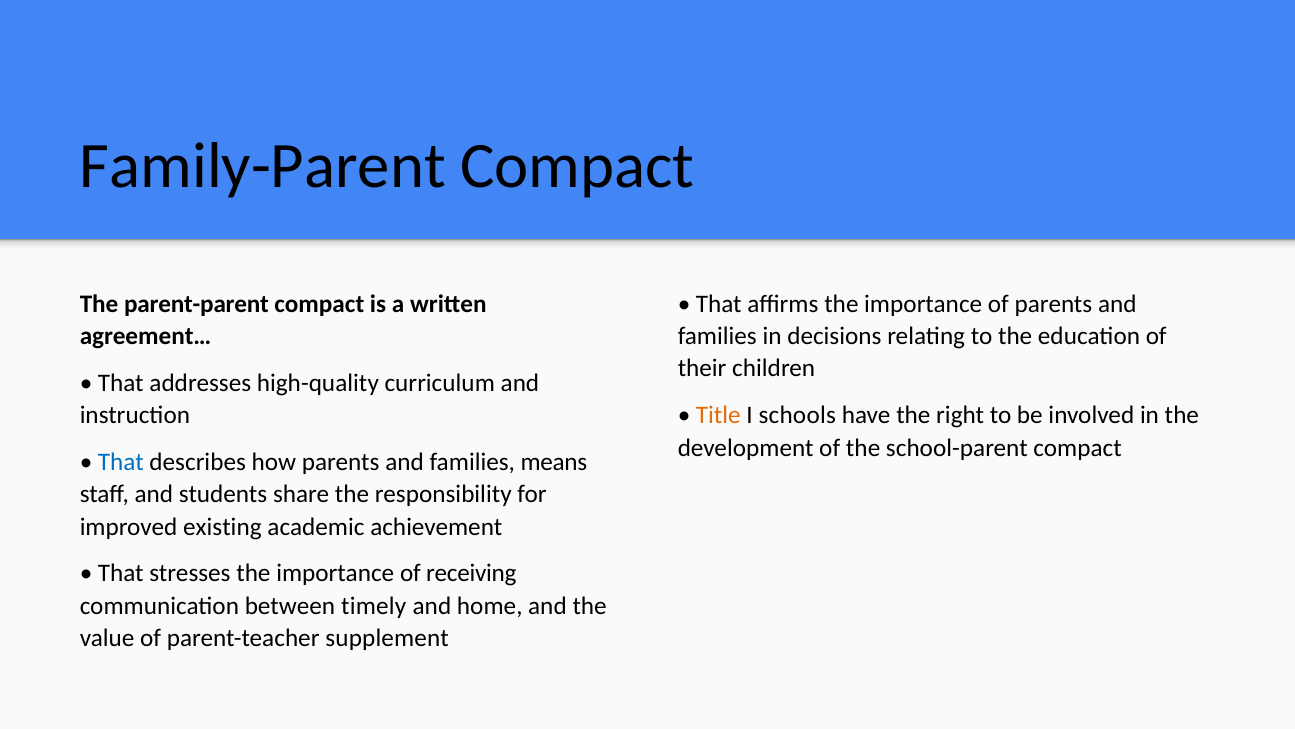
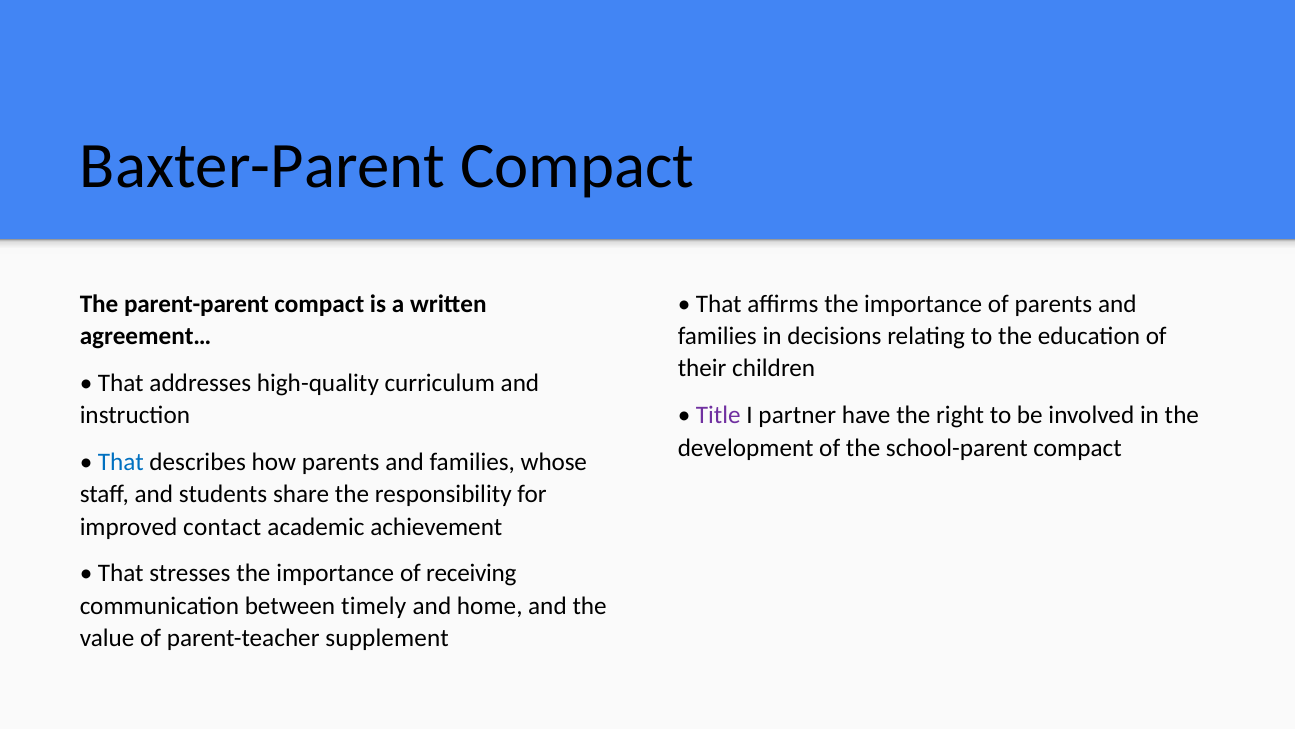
Family-Parent: Family-Parent -> Baxter-Parent (263, 166)
Title colour: orange -> purple (718, 415)
schools: schools -> partner (797, 415)
means: means -> whose (554, 462)
existing: existing -> contact (222, 526)
